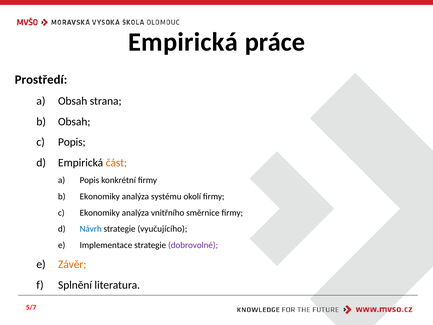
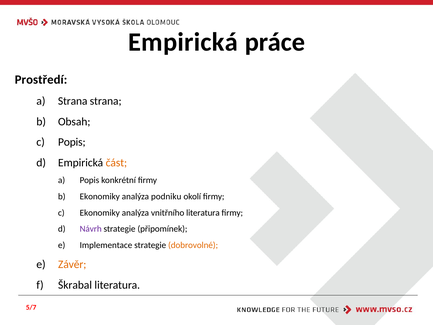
Obsah: Obsah -> Strana (73, 101)
systému: systému -> podniku (166, 196)
vnitřního směrnice: směrnice -> literatura (203, 213)
Návrh colour: blue -> purple (91, 229)
vyučujícího: vyučujícího -> připomínek (162, 229)
dobrovolné colour: purple -> orange (193, 245)
Splnění: Splnění -> Škrabal (75, 285)
